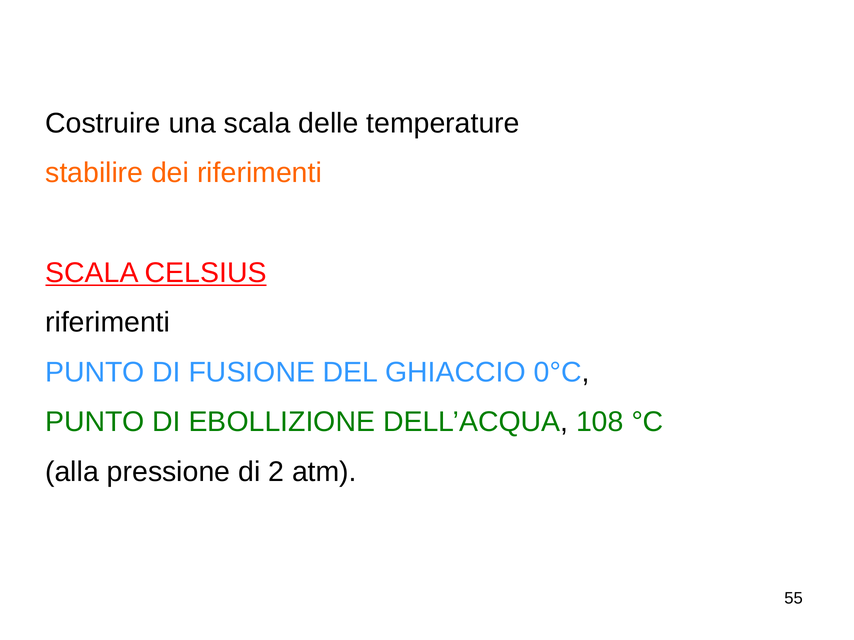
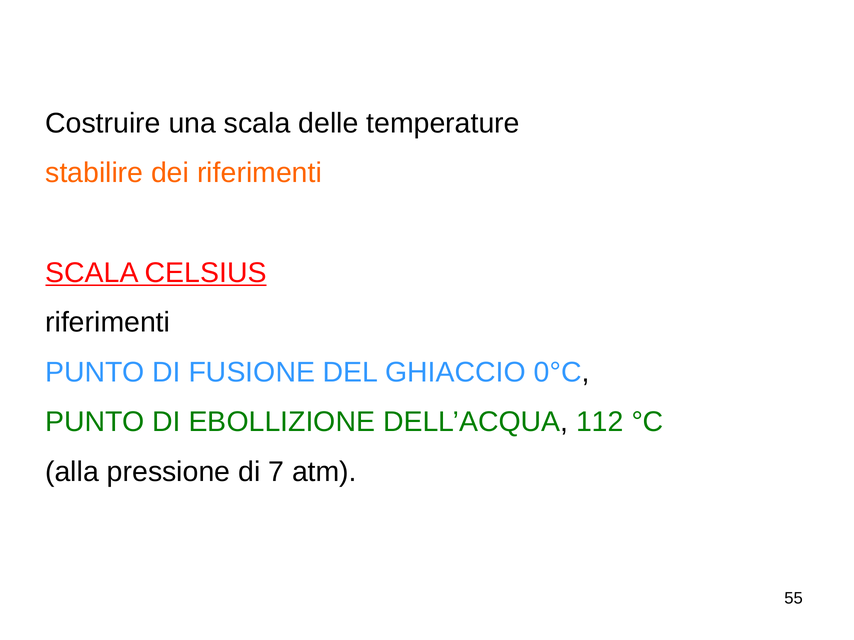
108: 108 -> 112 (600, 422)
2: 2 -> 7 (276, 472)
